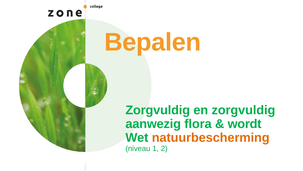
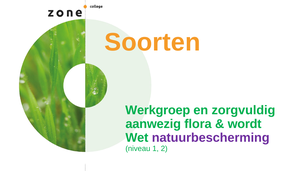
Bepalen: Bepalen -> Soorten (152, 42)
Zorgvuldig: Zorgvuldig -> Werkgroep (158, 110)
natuurbescherming colour: orange -> purple (211, 137)
